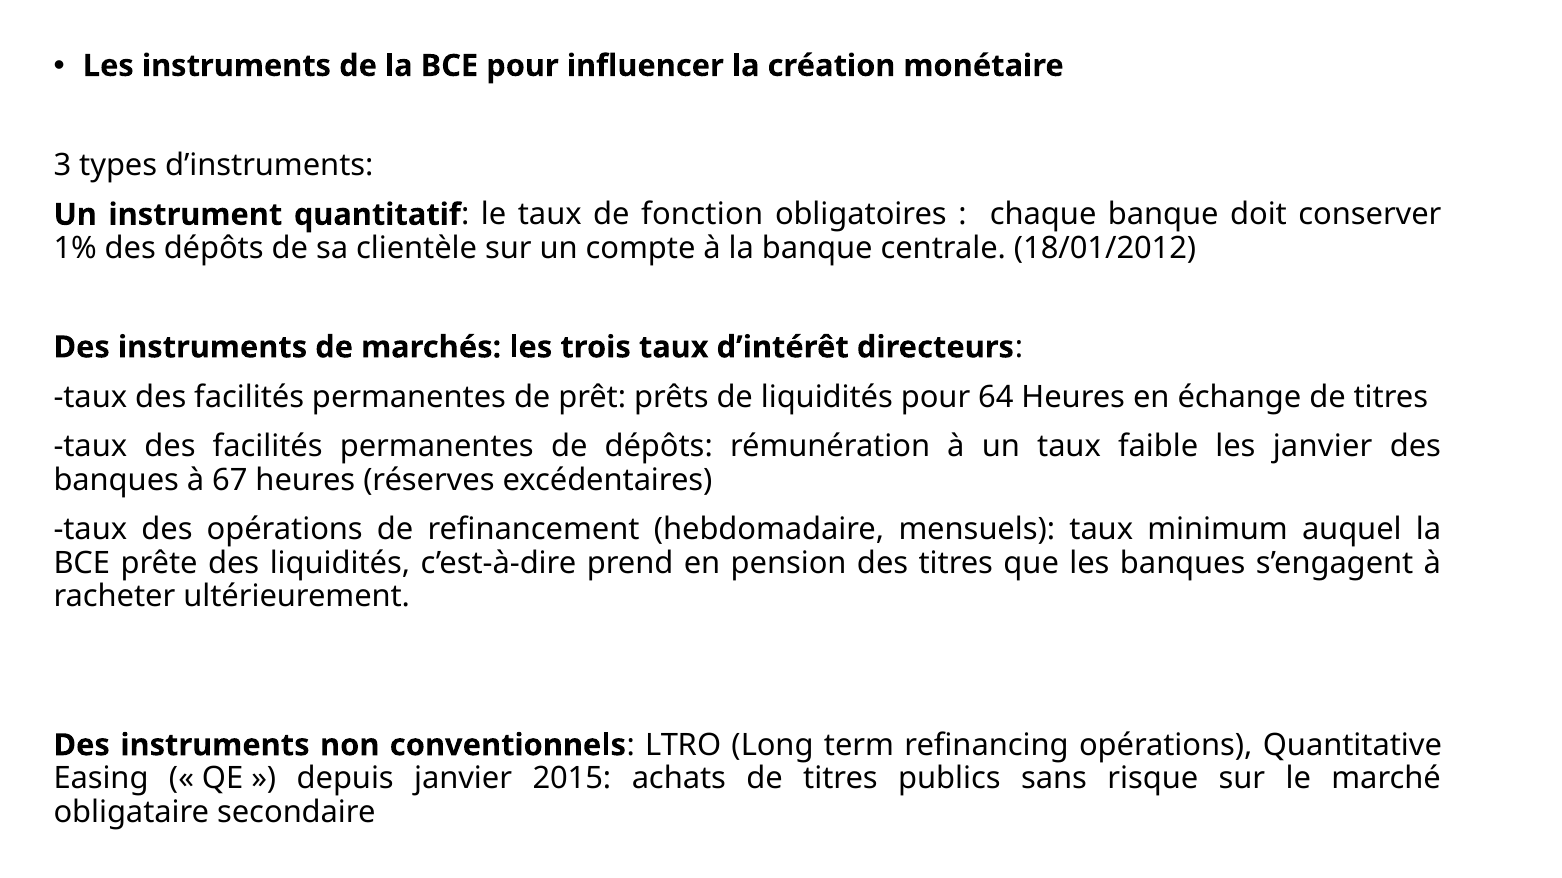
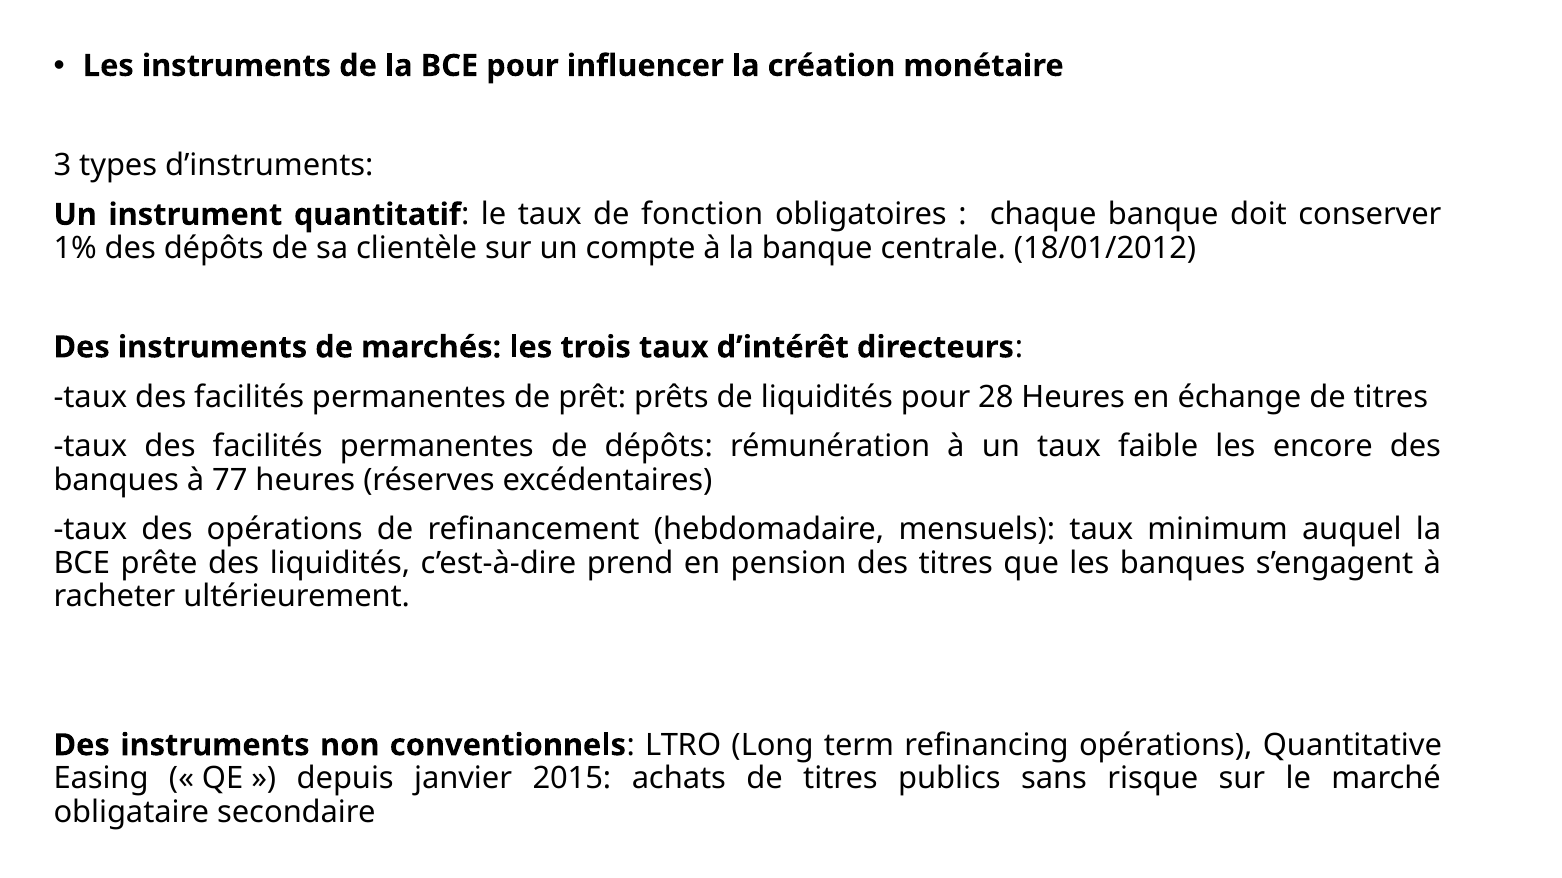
64: 64 -> 28 (996, 397)
les janvier: janvier -> encore (1323, 447)
67: 67 -> 77 (230, 480)
